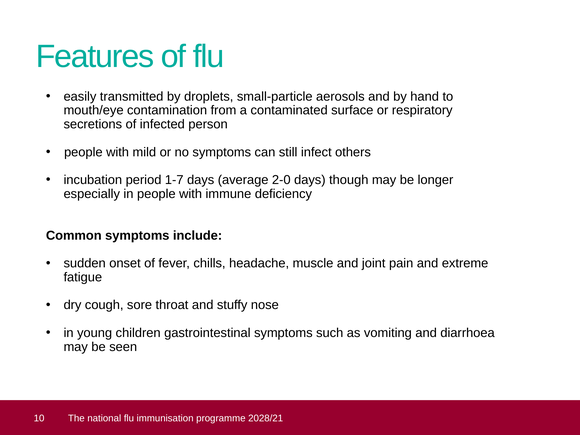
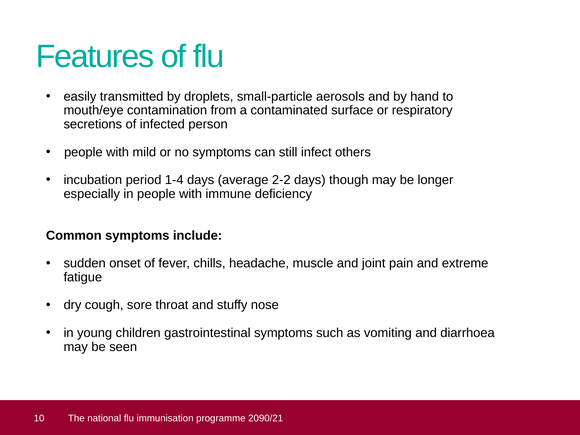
1-7: 1-7 -> 1-4 (174, 180)
2-0: 2-0 -> 2-2 (281, 180)
2028/21: 2028/21 -> 2090/21 (266, 418)
